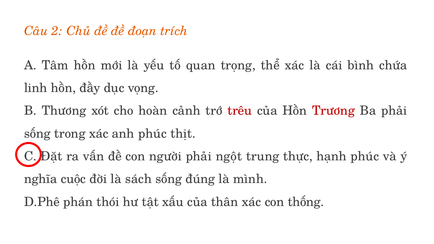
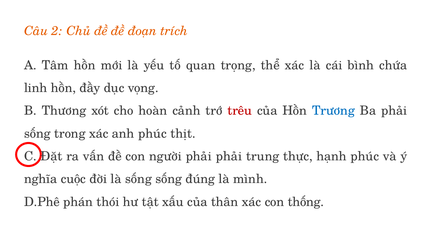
Trương colour: red -> blue (333, 111)
phải ngột: ngột -> phải (229, 156)
là sách: sách -> sống (138, 179)
